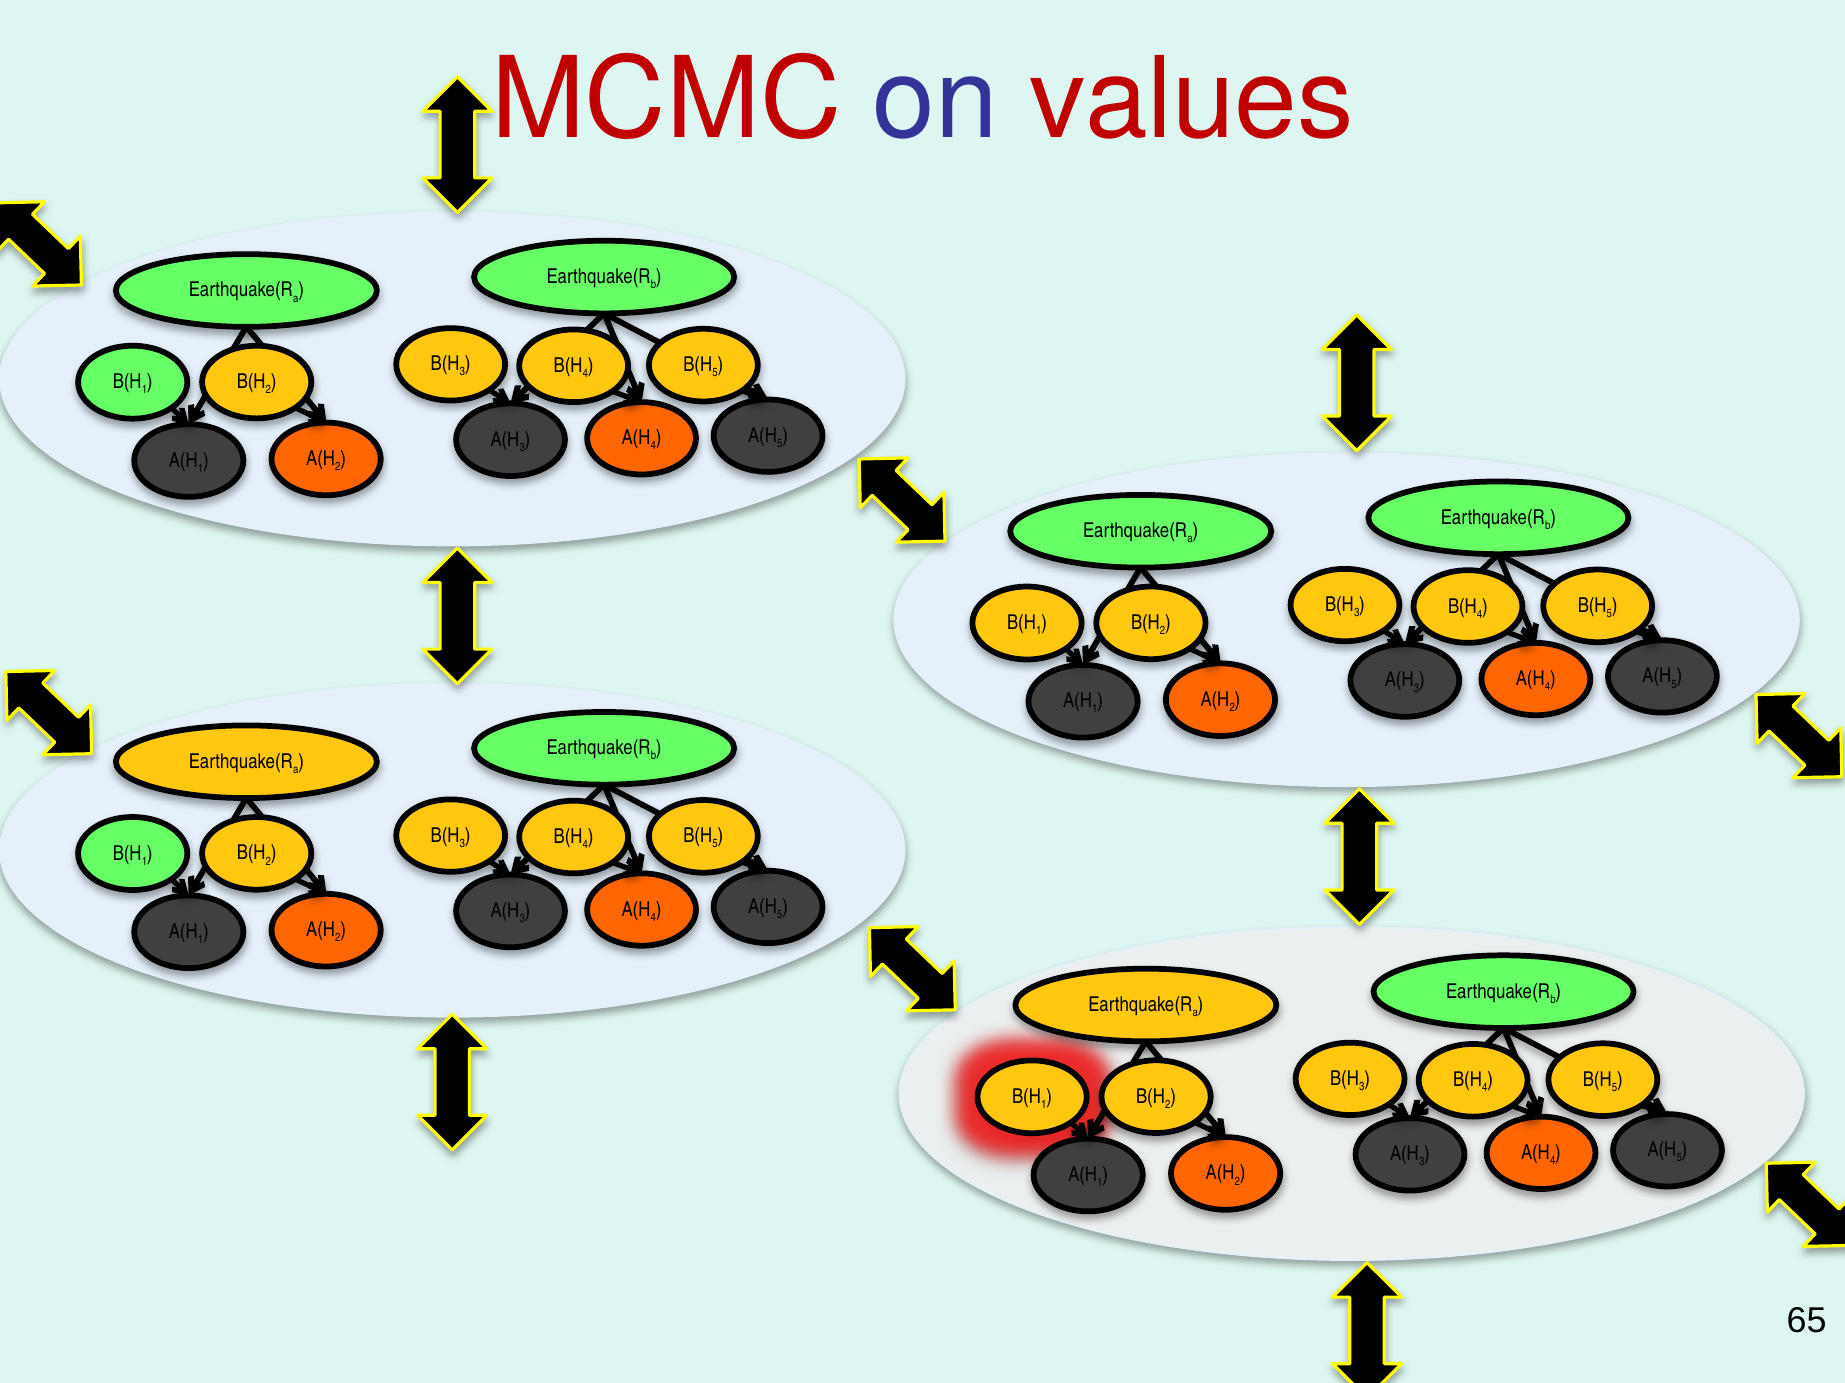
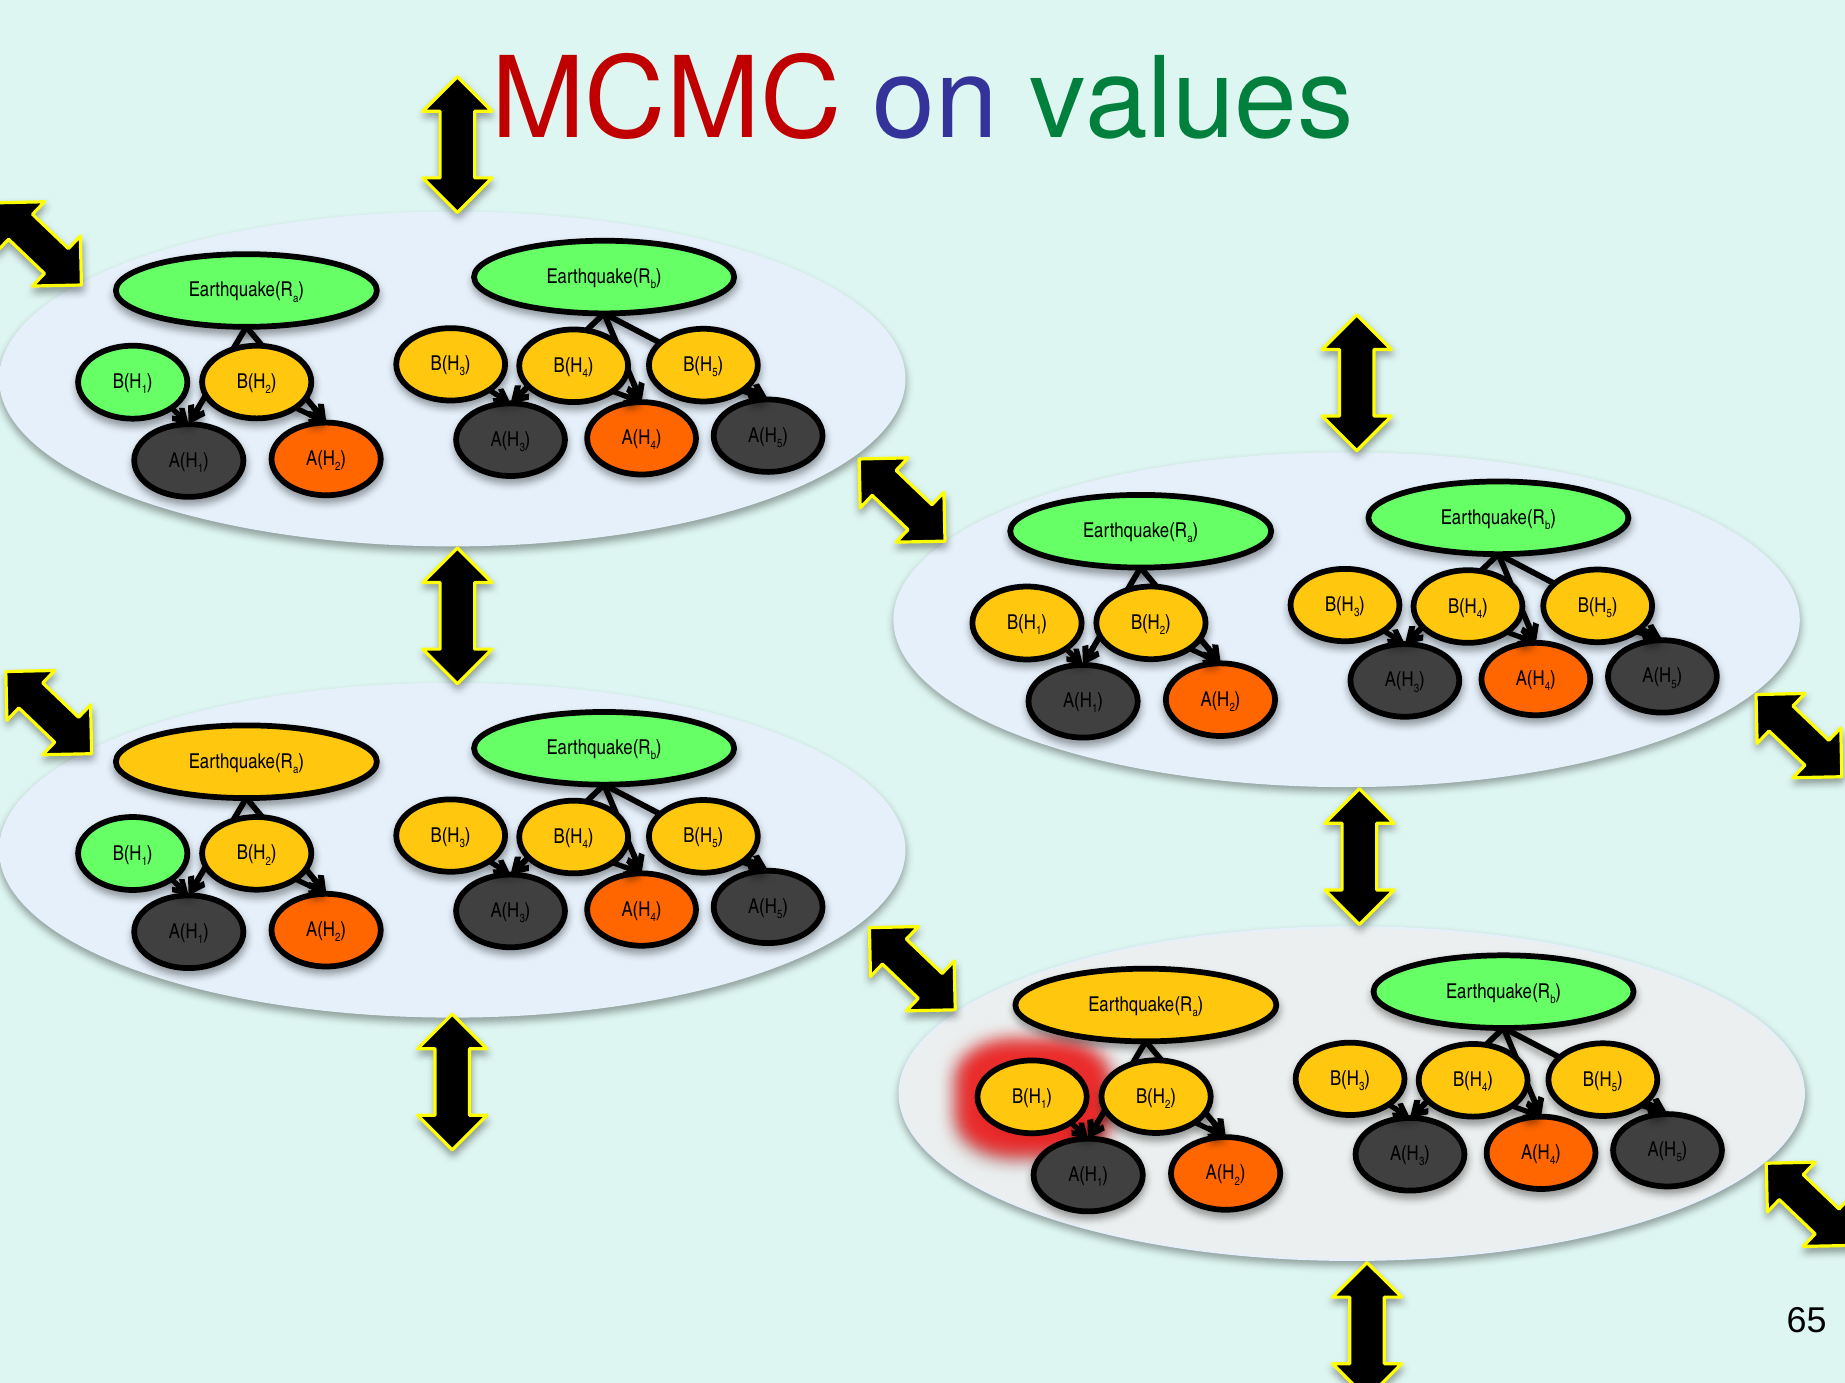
values colour: red -> green (1192, 100)
